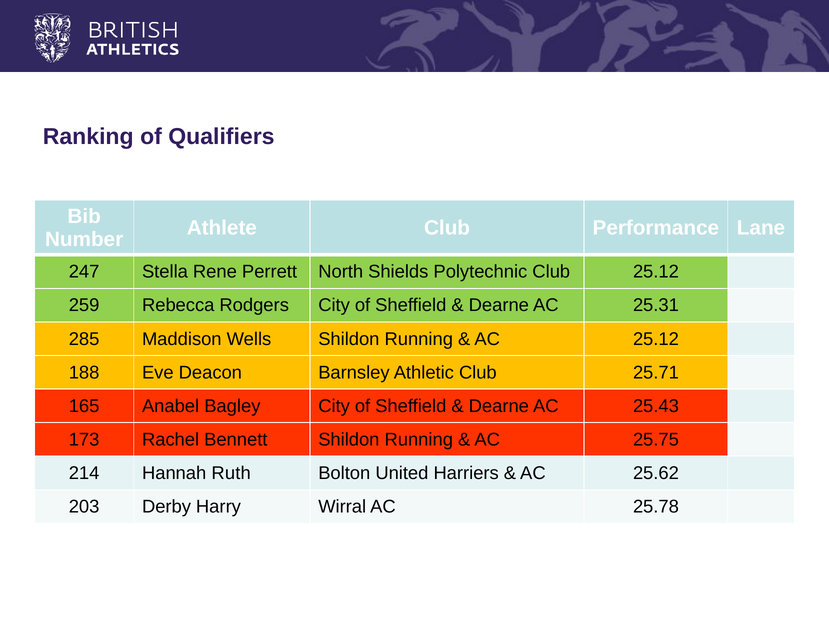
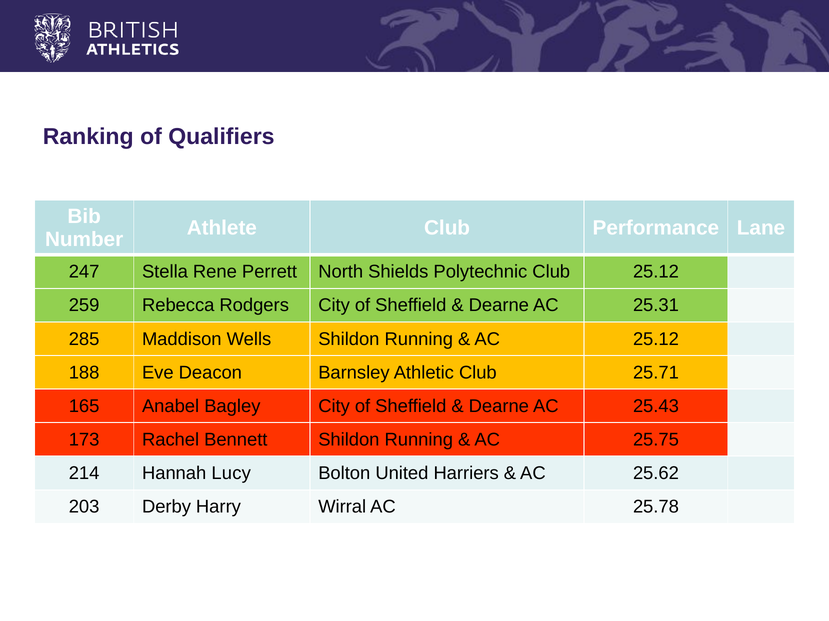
Ruth: Ruth -> Lucy (231, 474)
